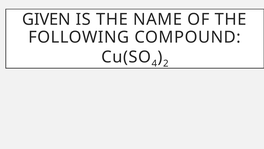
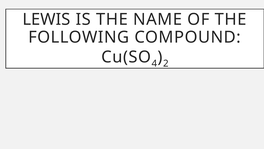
GIVEN: GIVEN -> LEWIS (46, 19)
